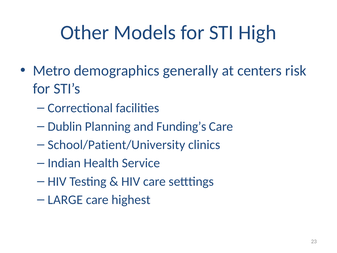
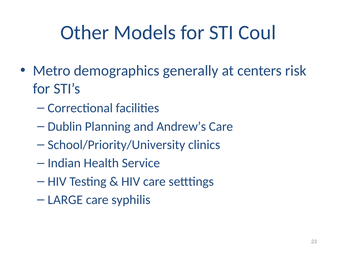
High: High -> Coul (257, 33)
Funding’s: Funding’s -> Andrew’s (181, 126)
School/Patient/University: School/Patient/University -> School/Priority/University (116, 145)
highest: highest -> syphilis (131, 200)
